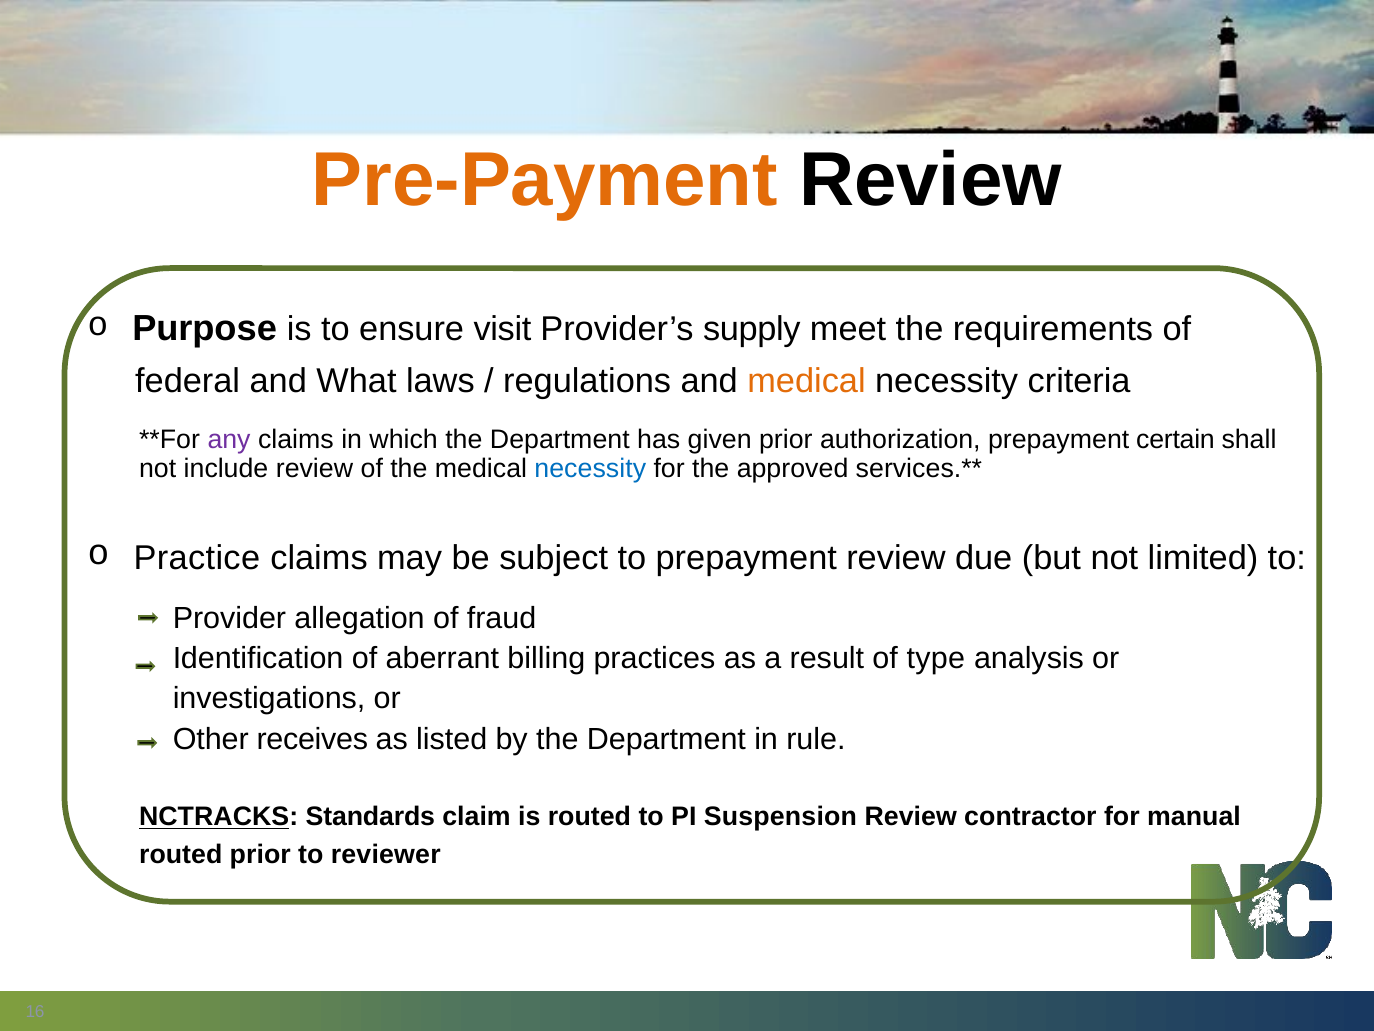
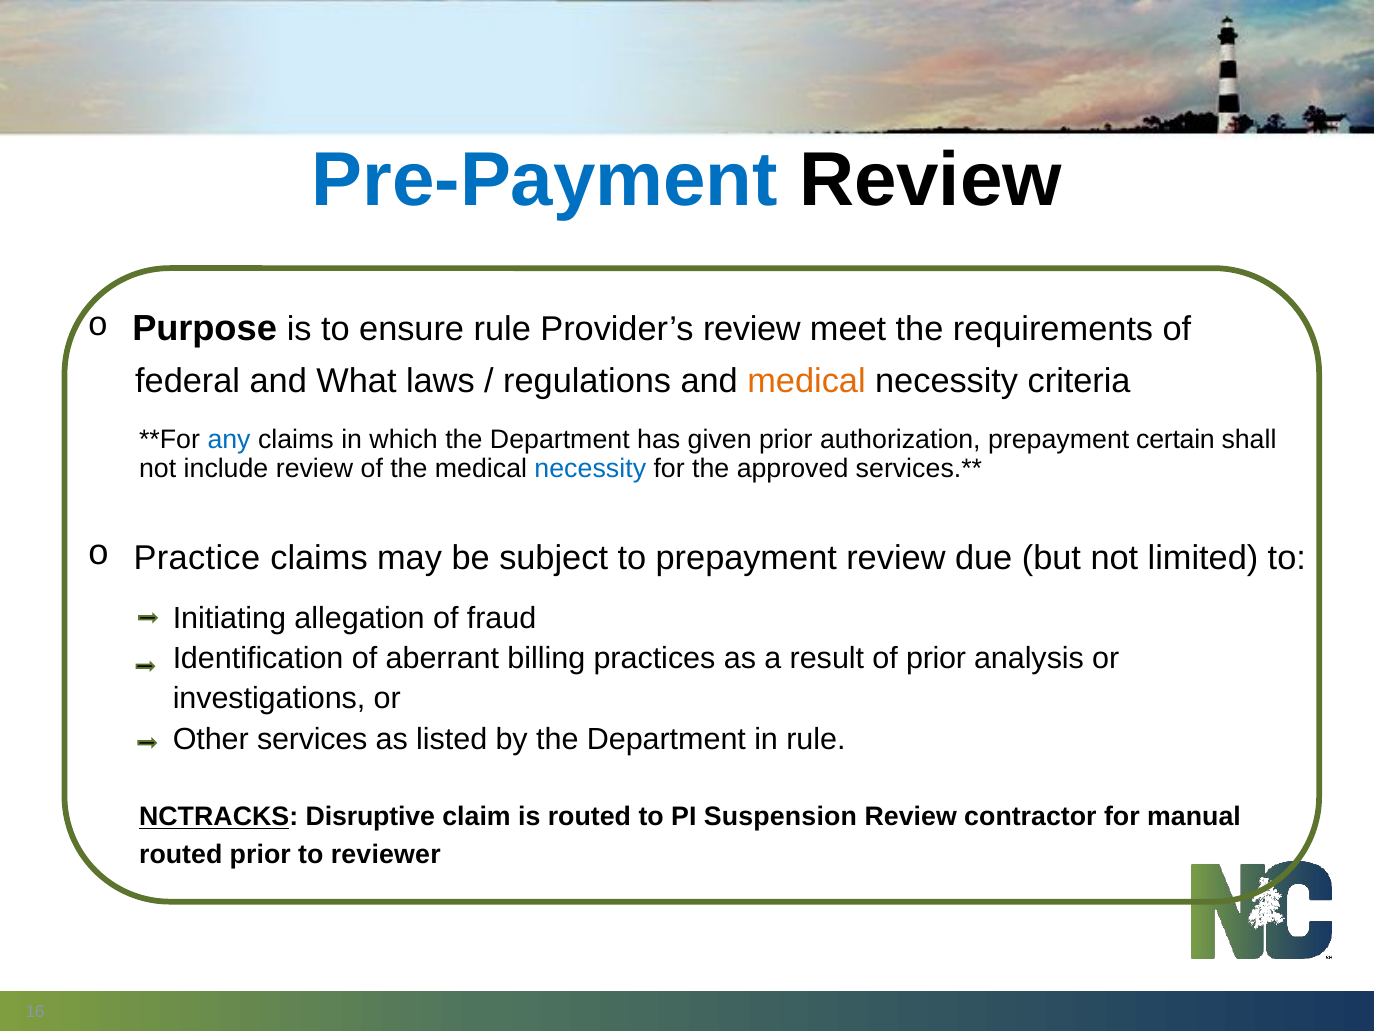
Pre-Payment colour: orange -> blue (545, 181)
ensure visit: visit -> rule (502, 329)
Provider’s supply: supply -> review (752, 329)
any colour: purple -> blue (229, 440)
Provider: Provider -> Initiating (229, 619)
of type: type -> prior (936, 659)
receives: receives -> services (312, 739)
Standards: Standards -> Disruptive (370, 816)
